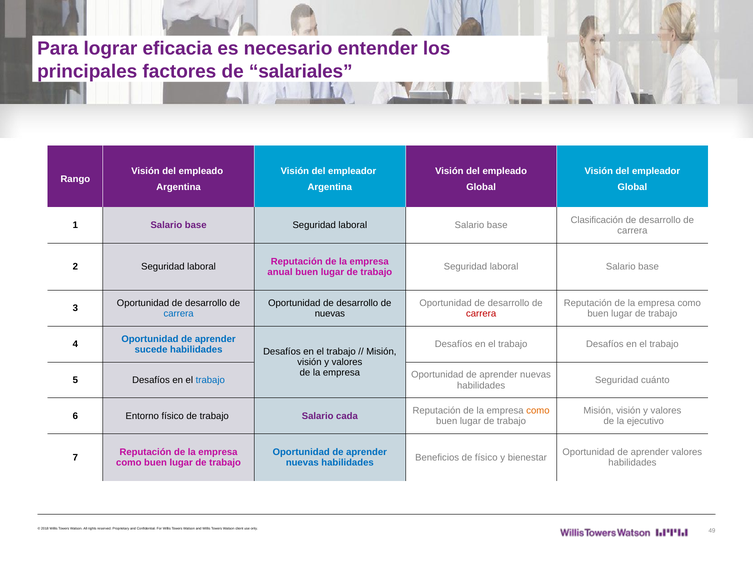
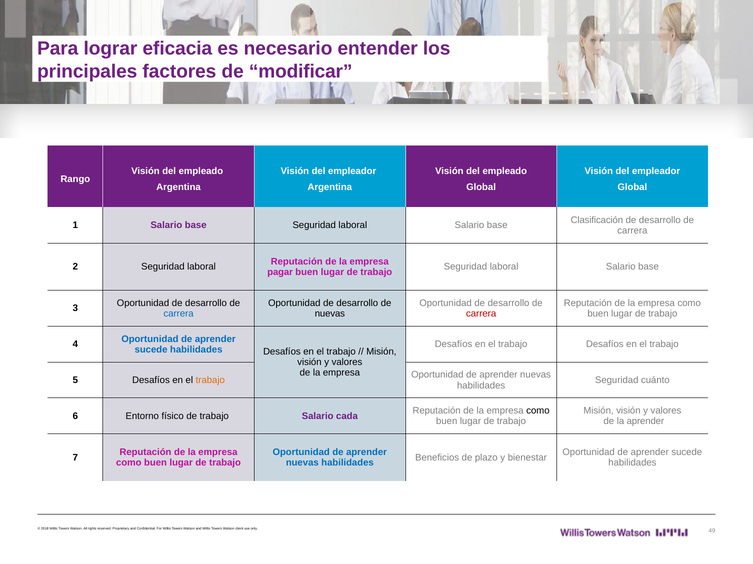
salariales: salariales -> modificar (301, 72)
anual: anual -> pagar (280, 273)
trabajo colour: blue -> orange (210, 381)
como colour: orange -> black (538, 411)
la ejecutivo: ejecutivo -> aprender (645, 422)
valores: valores -> sucede (687, 453)
de físico: físico -> plazo (486, 458)
